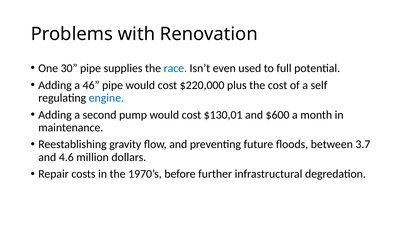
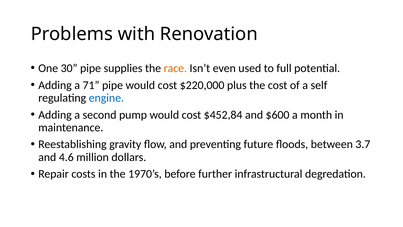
race colour: blue -> orange (175, 68)
46: 46 -> 71 (91, 85)
$130,01: $130,01 -> $452,84 (223, 115)
